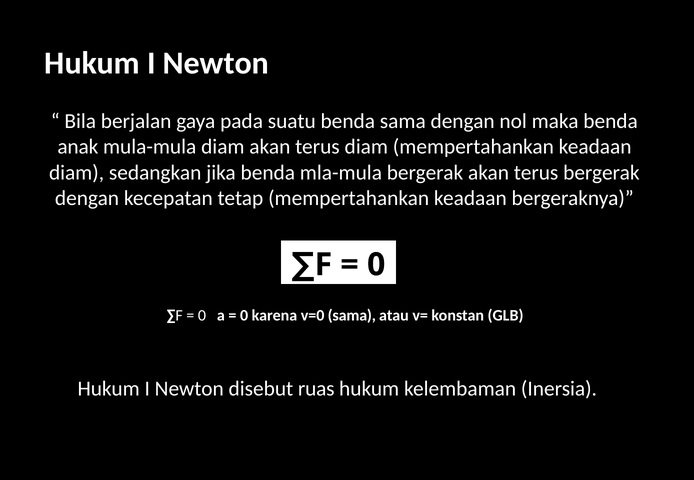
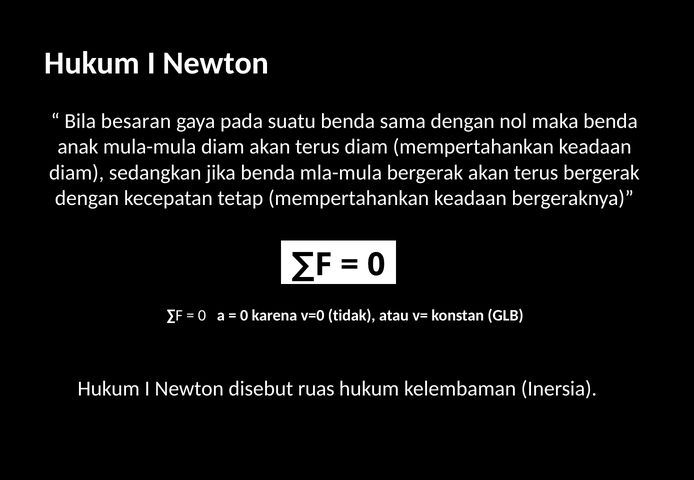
berjalan: berjalan -> besaran (136, 121)
v=0 sama: sama -> tidak (352, 316)
